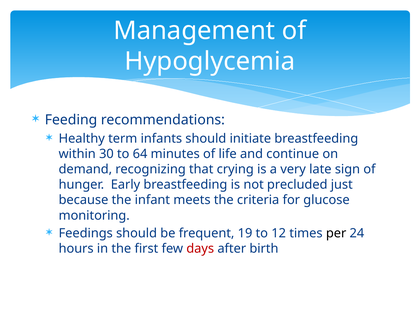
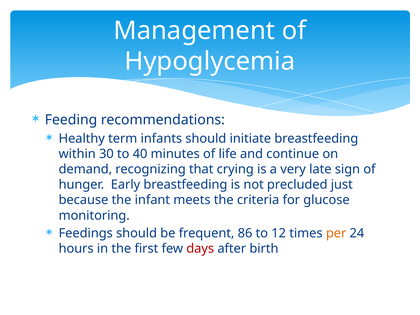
64: 64 -> 40 (140, 154)
19: 19 -> 86 (245, 233)
per colour: black -> orange (336, 233)
